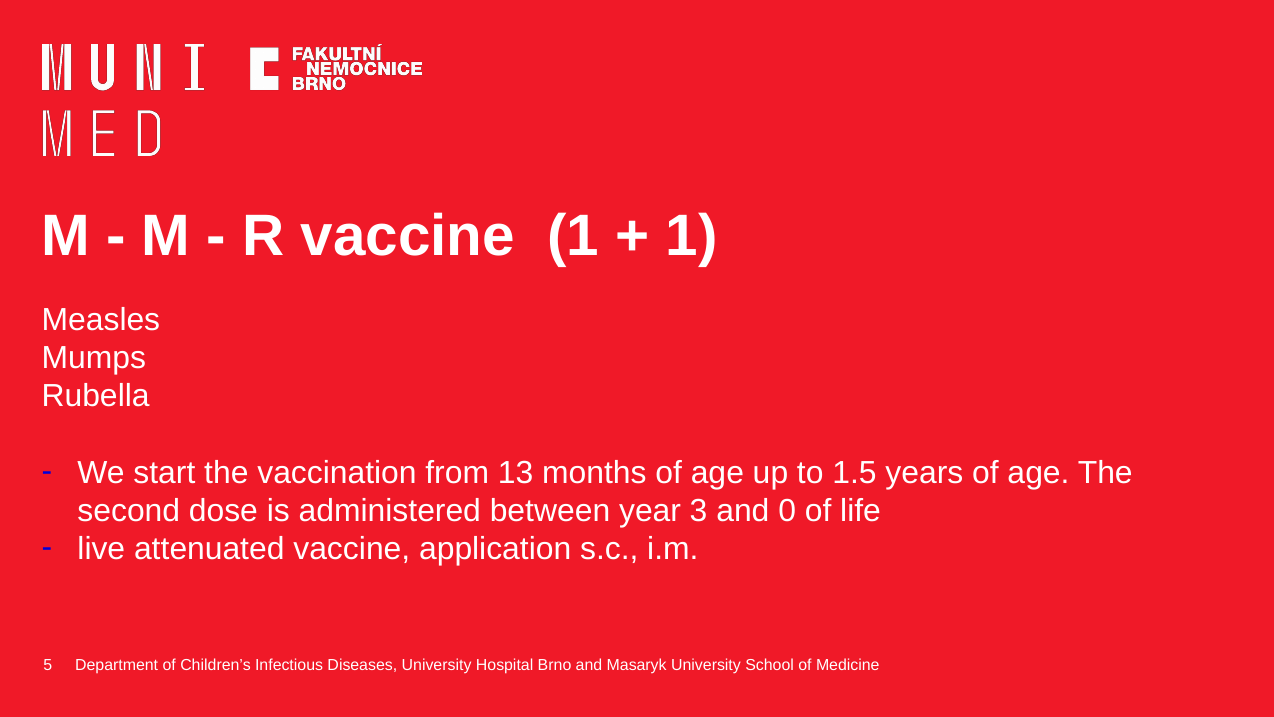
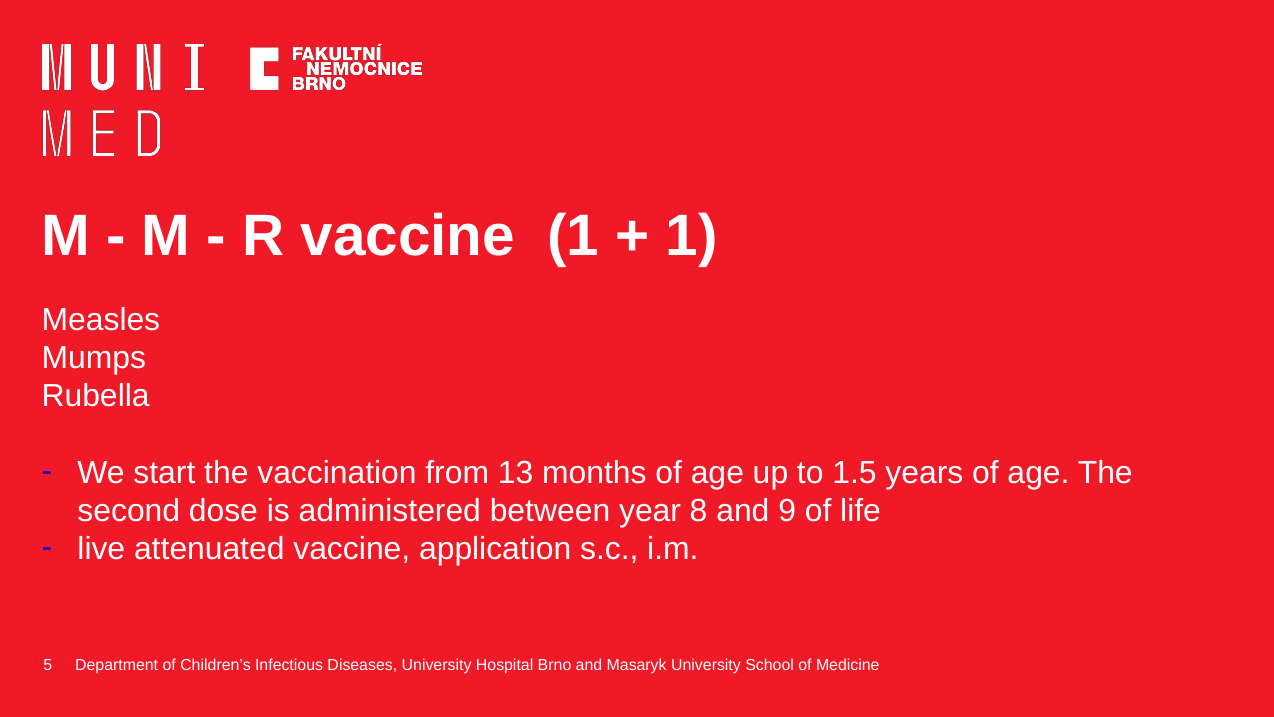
3: 3 -> 8 (699, 510)
0: 0 -> 9 (787, 510)
